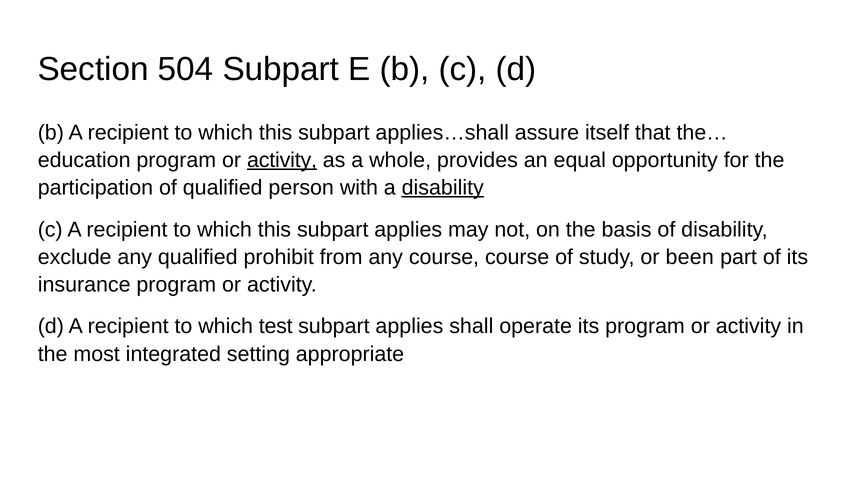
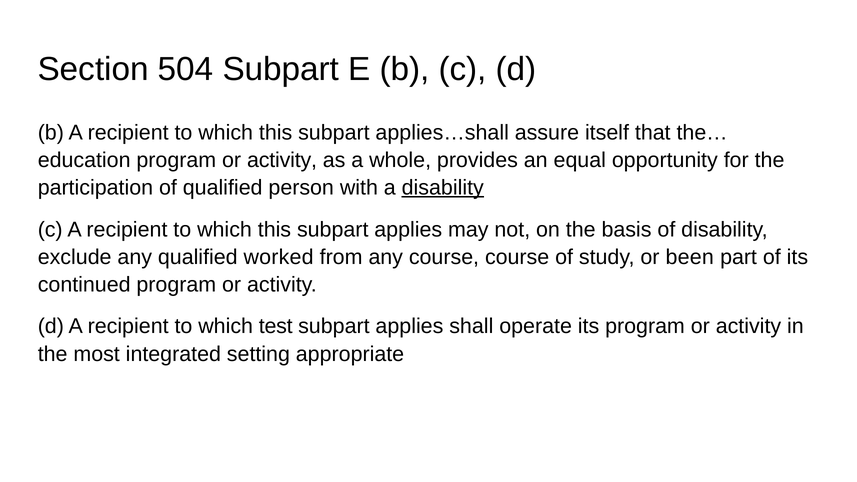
activity underline: present -> none (282, 160)
prohibit: prohibit -> worked (279, 257)
insurance: insurance -> continued (84, 285)
